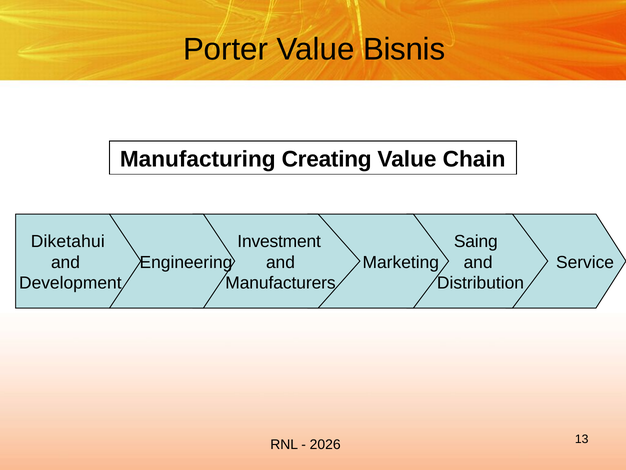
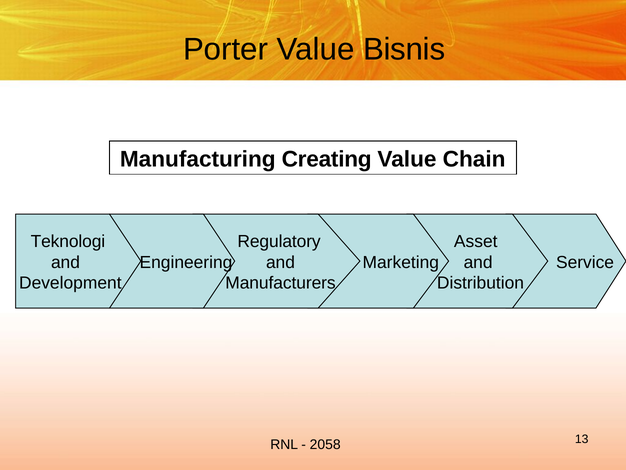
Diketahui: Diketahui -> Teknologi (68, 241)
Investment: Investment -> Regulatory (279, 241)
Saing: Saing -> Asset (476, 241)
2026: 2026 -> 2058 (325, 444)
